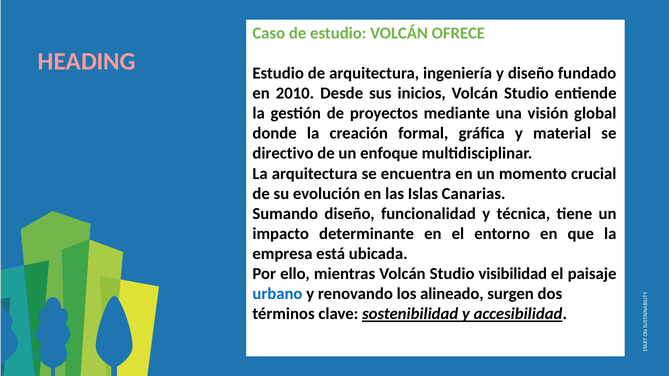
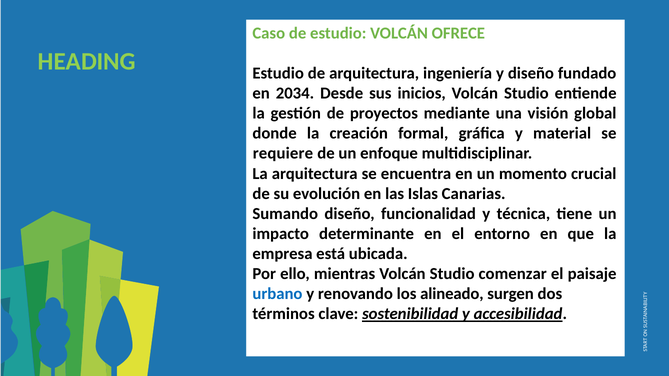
HEADING colour: pink -> light green (87, 62)
2010: 2010 -> 2034 (295, 93)
directivo: directivo -> requiere (283, 154)
visibilidad: visibilidad -> comenzar (513, 274)
